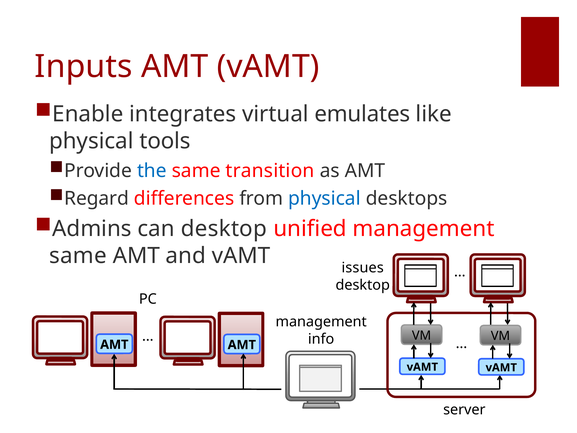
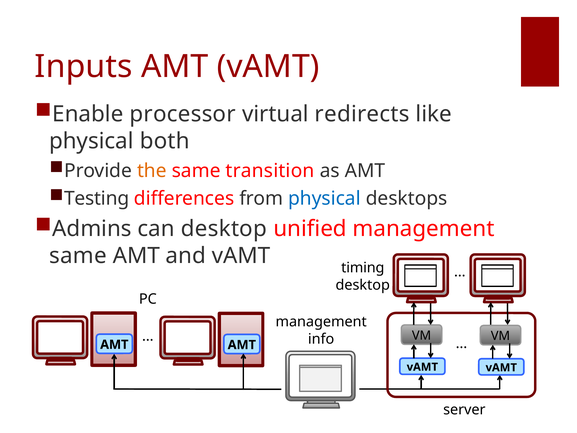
integrates: integrates -> processor (183, 114)
emulates: emulates -> redirects (362, 114)
tools: tools -> both (165, 141)
the colour: blue -> orange (152, 171)
Regard: Regard -> Testing (97, 199)
issues: issues -> timing (363, 268)
